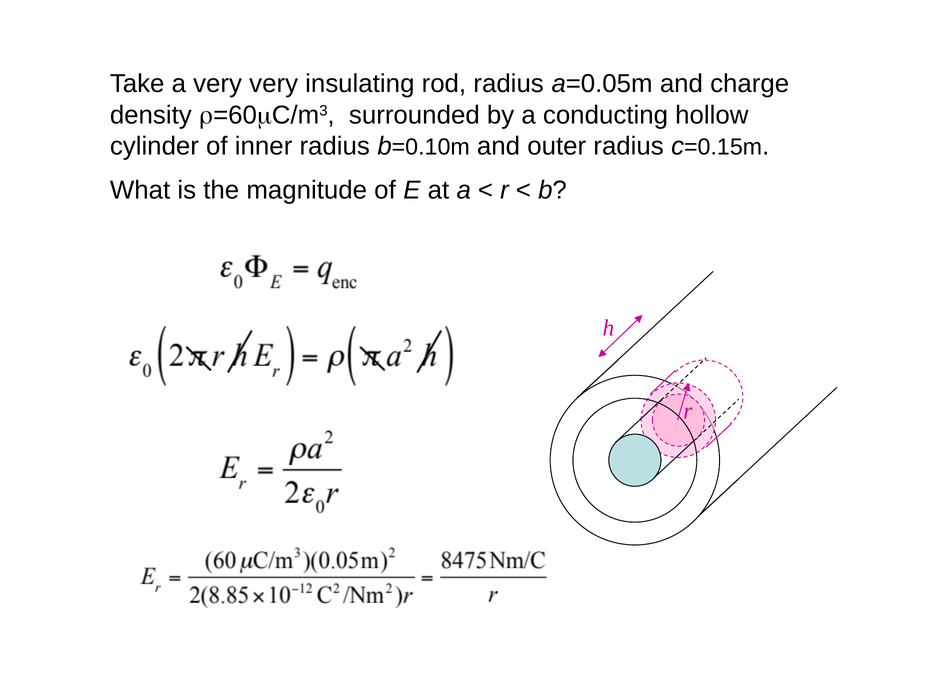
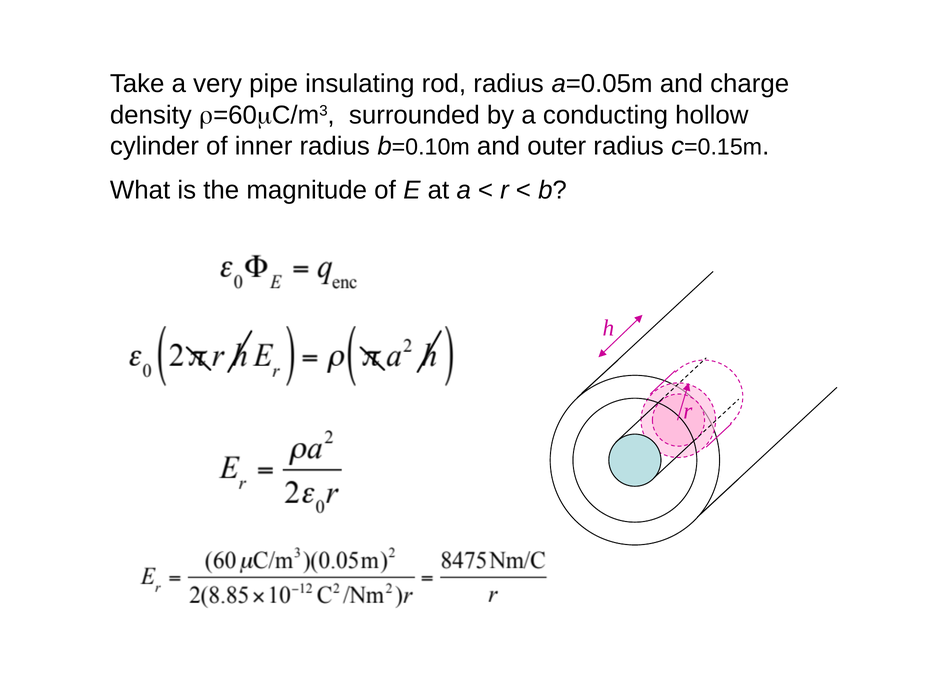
very very: very -> pipe (274, 84)
